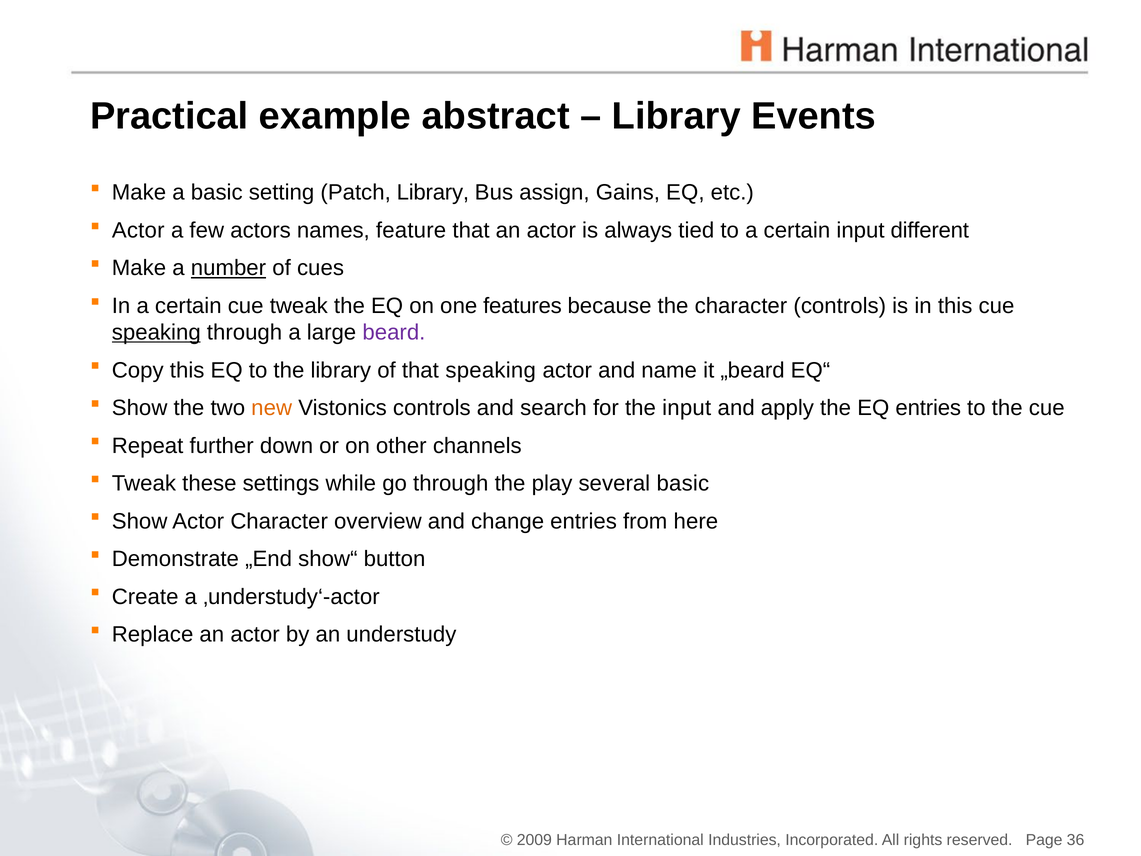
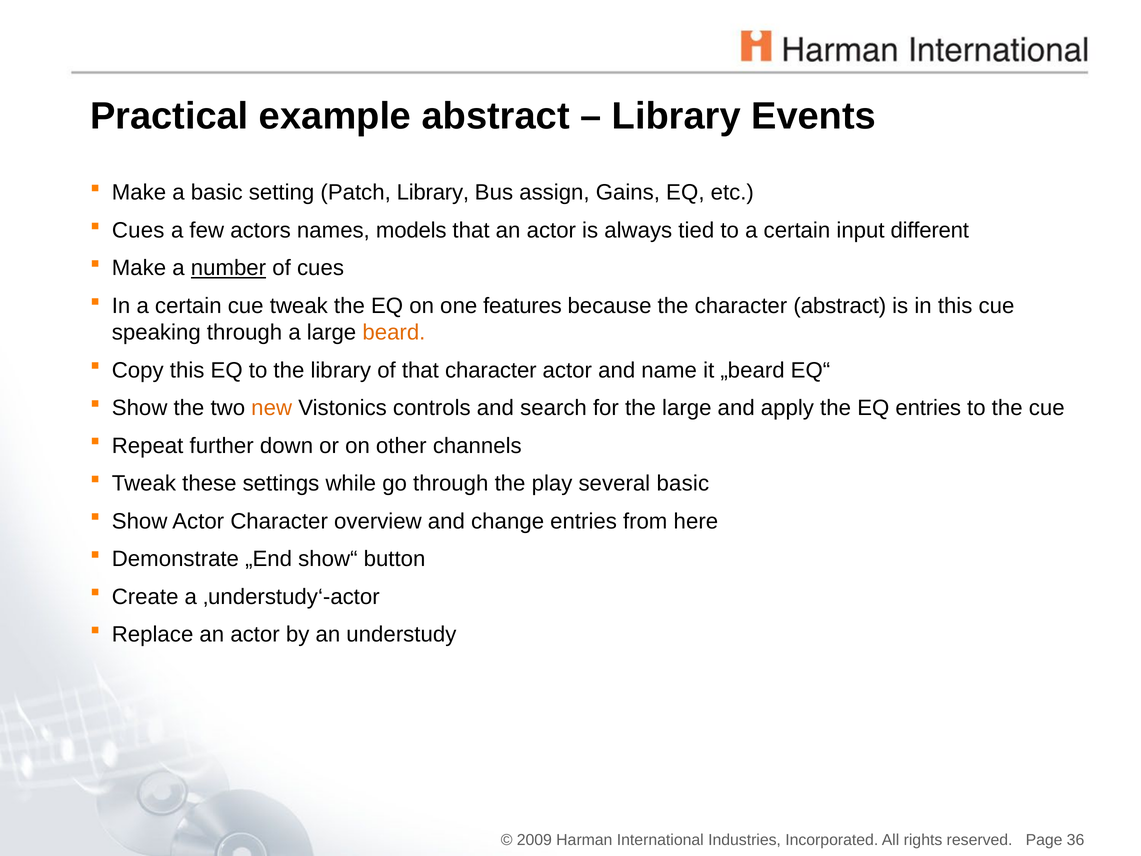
Actor: Actor -> Cues (138, 230)
feature: feature -> models (411, 230)
character controls: controls -> abstract (840, 306)
speaking underline: present -> none (156, 332)
beard colour: purple -> orange (394, 332)
that speaking: speaking -> character (491, 370)
the input: input -> large (687, 408)
